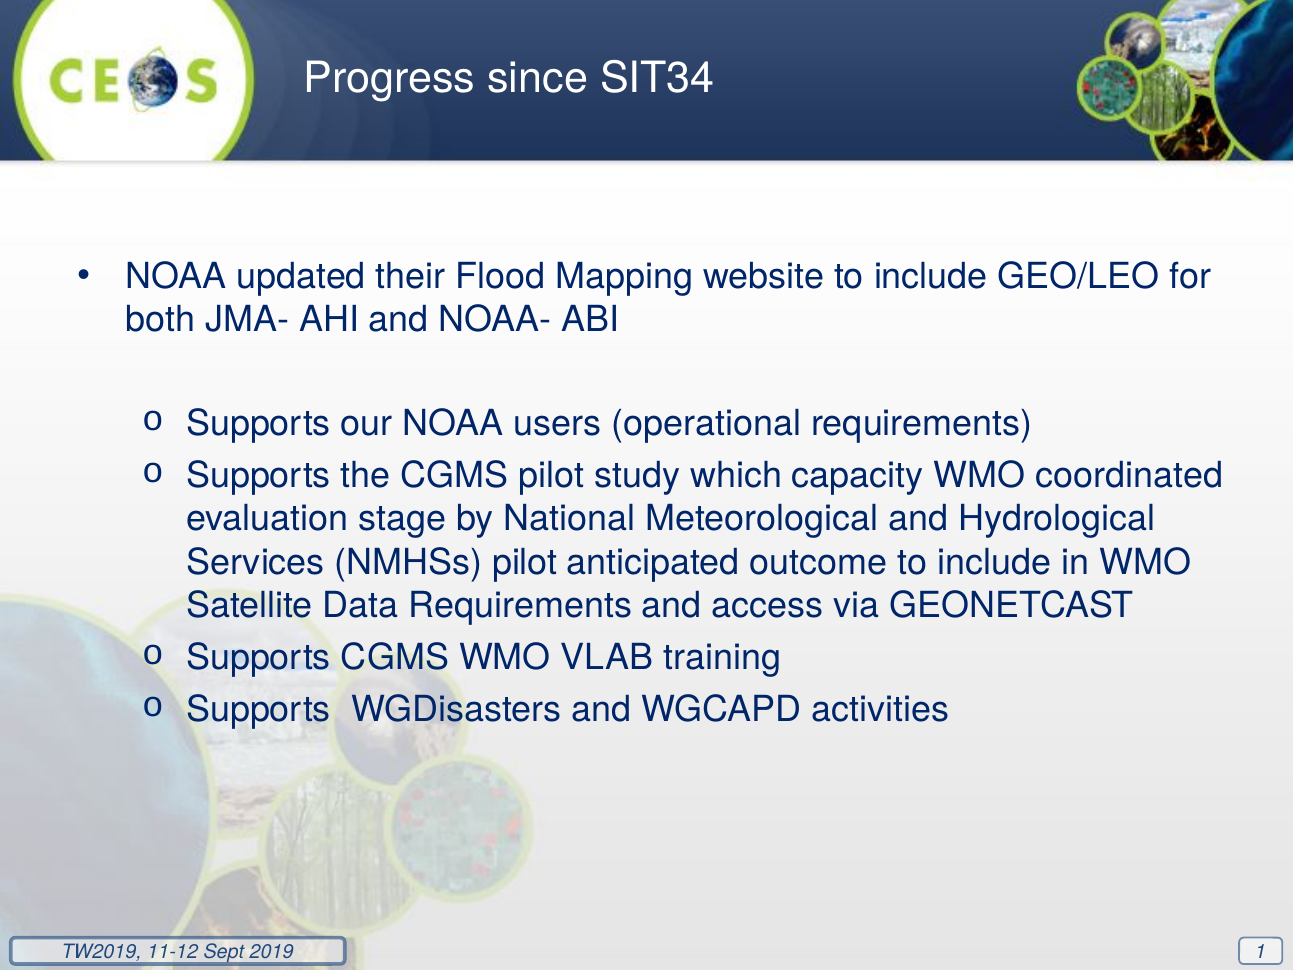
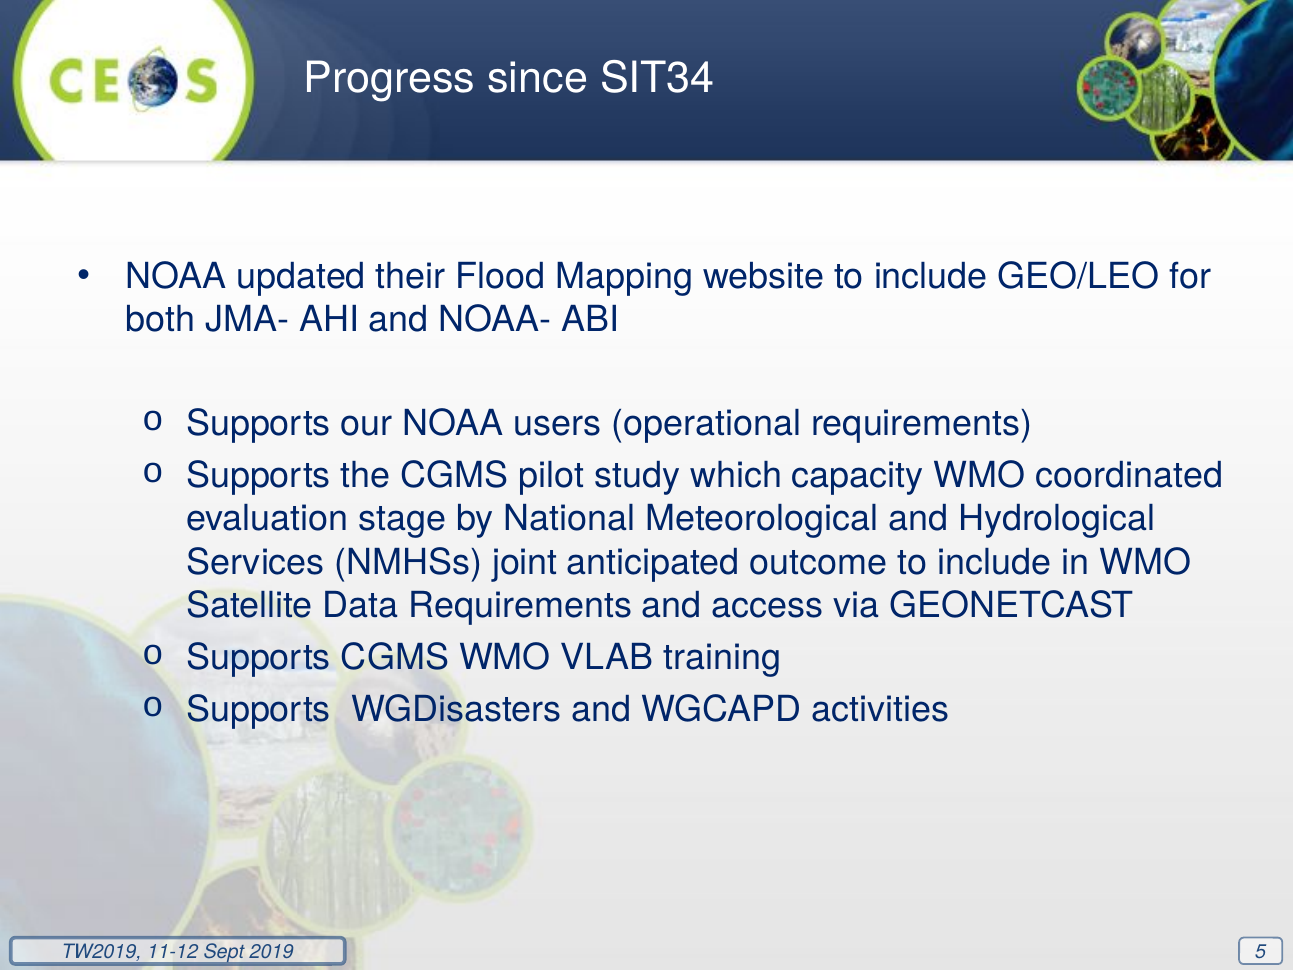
NMHSs pilot: pilot -> joint (525, 562)
1: 1 -> 5 (1261, 952)
